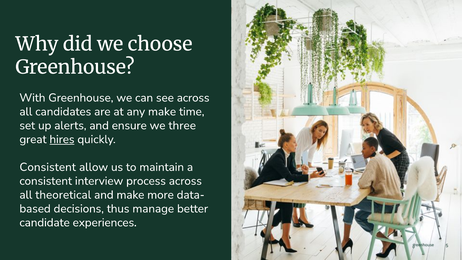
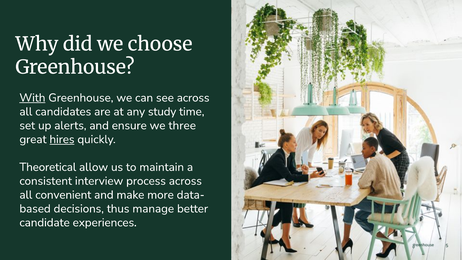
With underline: none -> present (32, 98)
any make: make -> study (162, 112)
Consistent: Consistent -> Theoretical (48, 167)
theoretical: theoretical -> convenient (63, 195)
